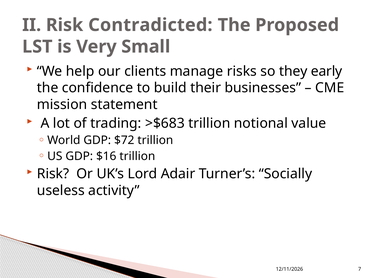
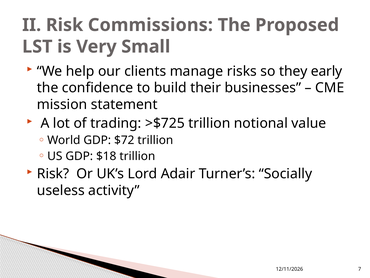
Contradicted: Contradicted -> Commissions (150, 25)
>$683: >$683 -> >$725 (165, 123)
$16: $16 -> $18 (106, 156)
